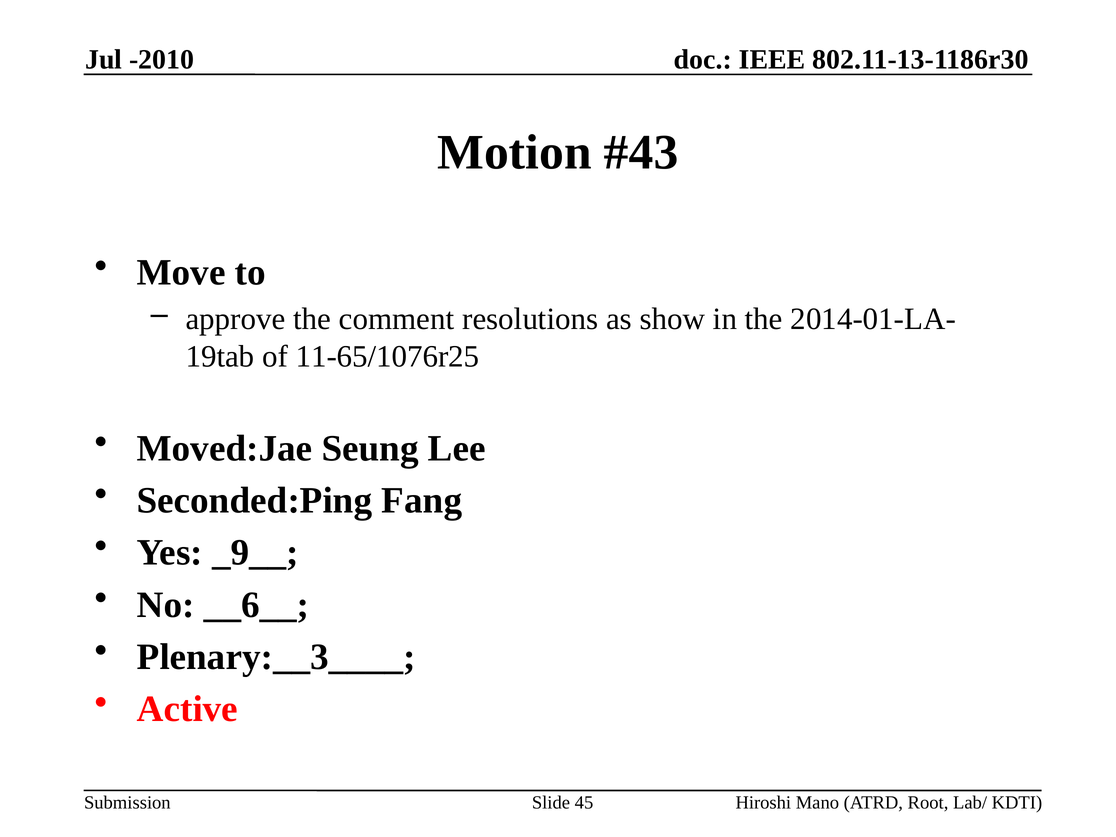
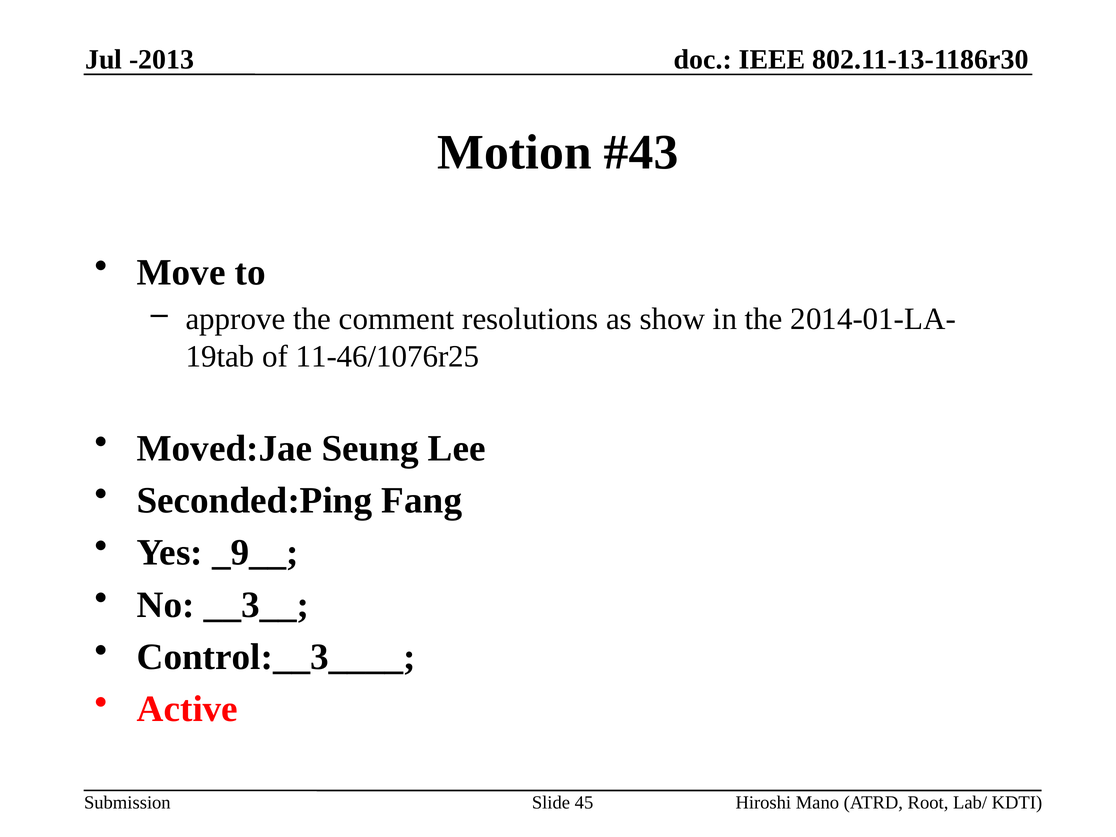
-2010: -2010 -> -2013 (162, 60)
11-65/1076r25: 11-65/1076r25 -> 11-46/1076r25 (388, 356)
__6__: __6__ -> __3__ (257, 605)
Plenary:__3____: Plenary:__3____ -> Control:__3____ (276, 657)
